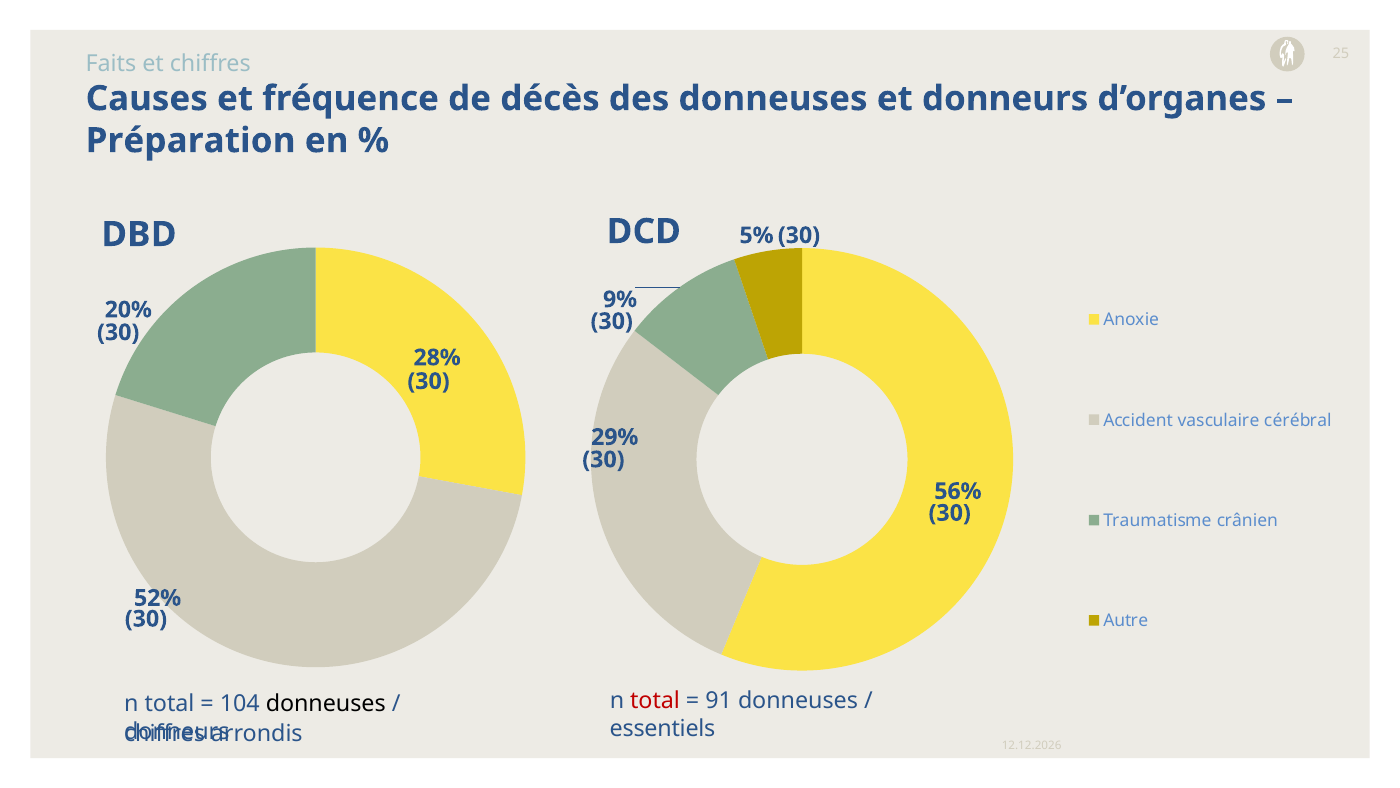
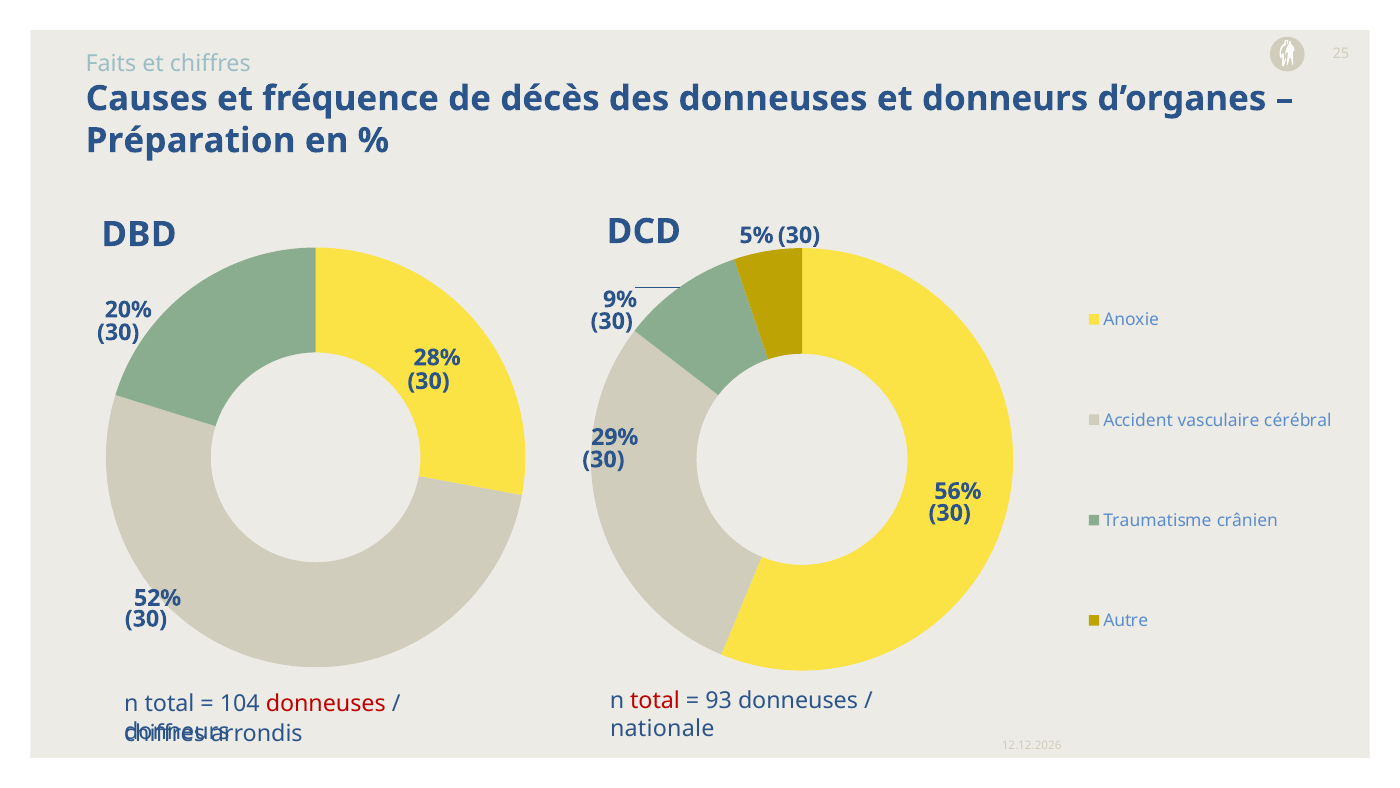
91: 91 -> 93 (719, 700)
donneuses colour: black -> red (326, 703)
essentiels: essentiels -> nationale (662, 728)
